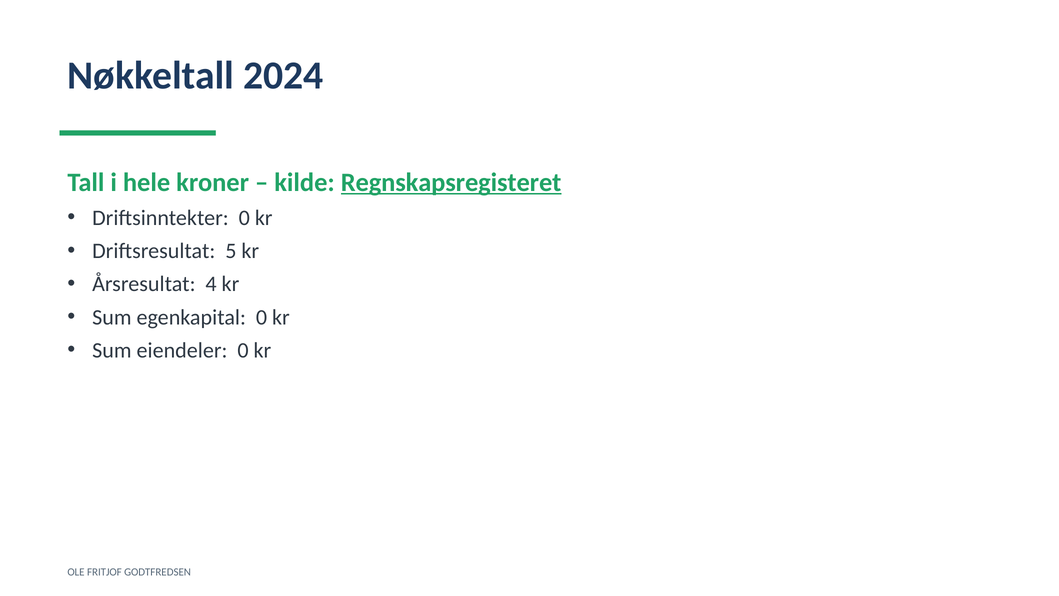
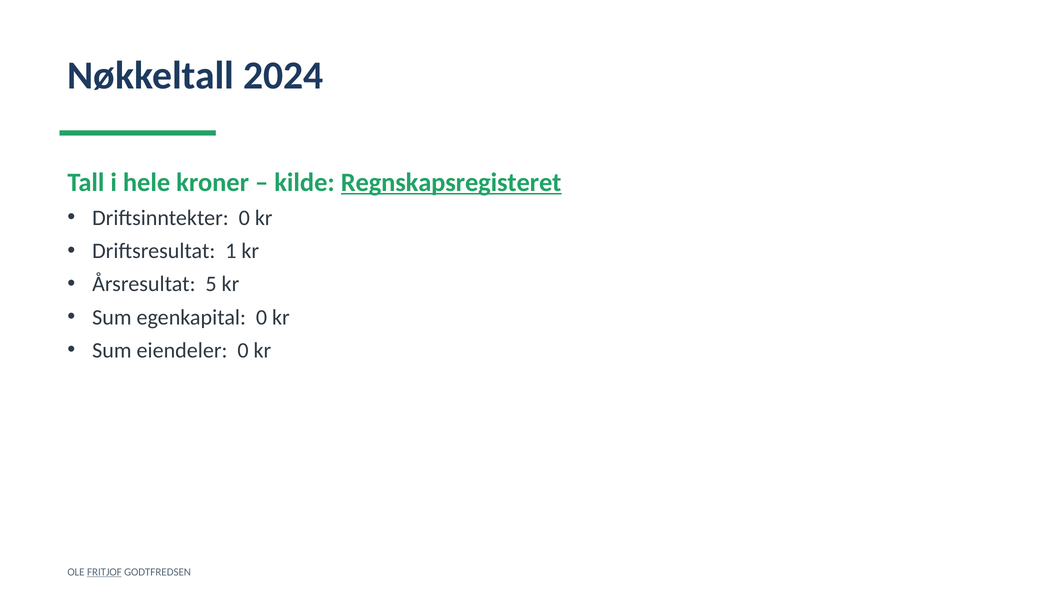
5: 5 -> 1 (231, 251)
4: 4 -> 5 (211, 284)
FRITJOF underline: none -> present (104, 572)
